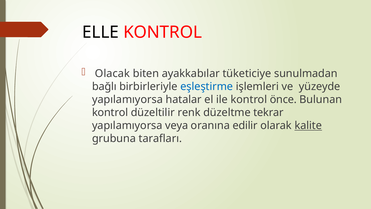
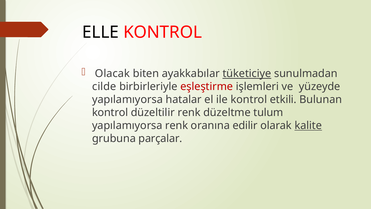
tüketiciye underline: none -> present (247, 74)
bağlı: bağlı -> cilde (104, 87)
eşleştirme colour: blue -> red (207, 87)
önce: önce -> etkili (283, 99)
tekrar: tekrar -> tulum (268, 112)
yapılamıyorsa veya: veya -> renk (177, 125)
tarafları: tarafları -> parçalar (160, 138)
